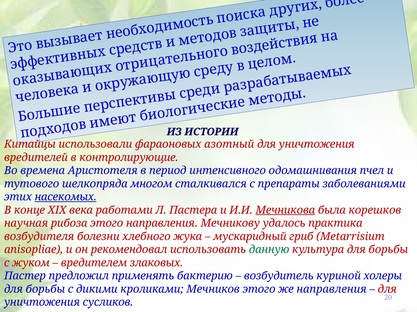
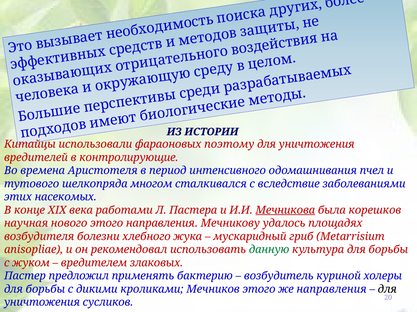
азотный: азотный -> поэтому (229, 145)
препараты: препараты -> вследствие (289, 184)
насекомых underline: present -> none (66, 197)
рибоза: рибоза -> нового (69, 224)
практика: практика -> площадях (335, 224)
для colour: red -> black (387, 290)
